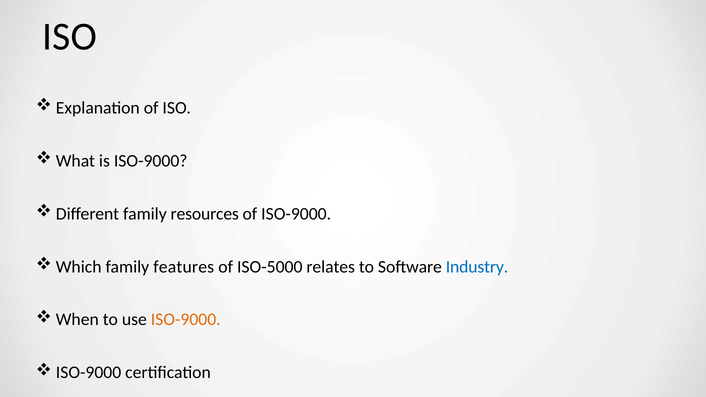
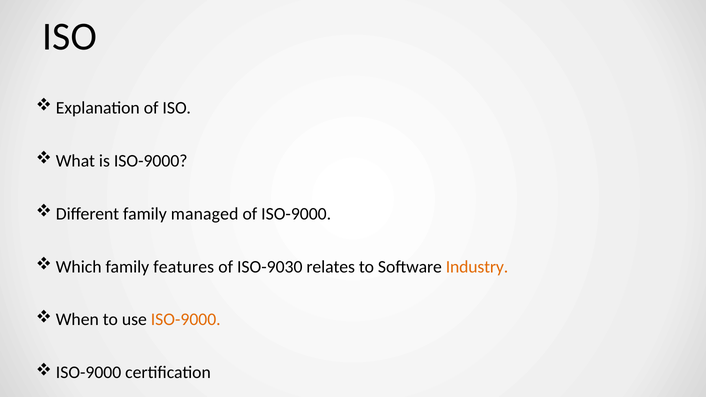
resources: resources -> managed (205, 214)
ISO-5000: ISO-5000 -> ISO-9030 (270, 267)
Industry colour: blue -> orange (477, 267)
